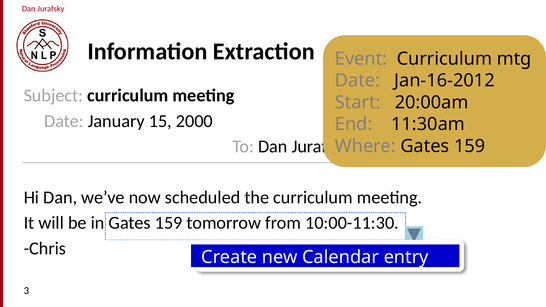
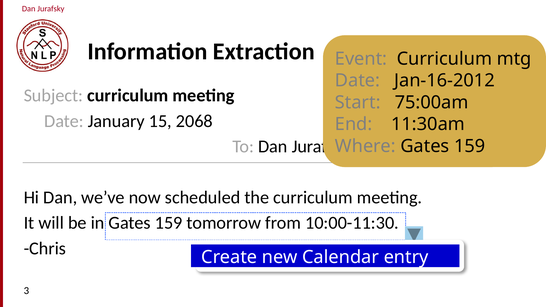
20:00am: 20:00am -> 75:00am (432, 102)
2000: 2000 -> 2068 (194, 121)
